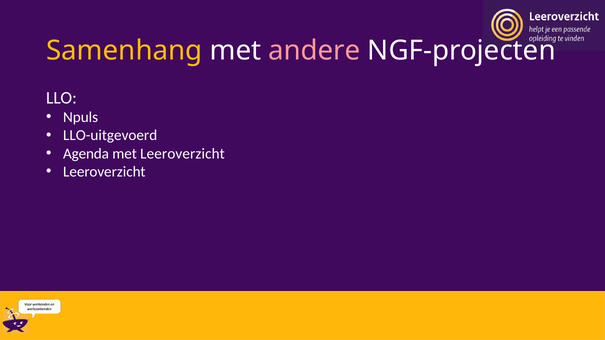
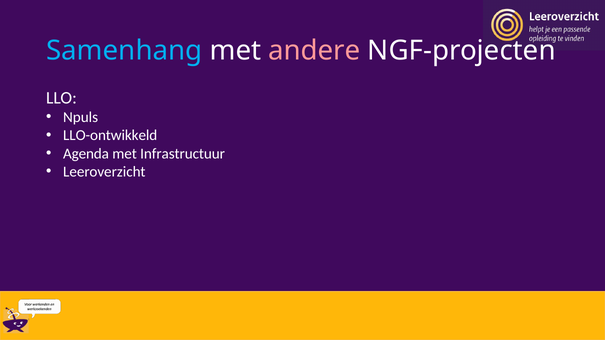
Samenhang colour: yellow -> light blue (124, 51)
LLO-uitgevoerd: LLO-uitgevoerd -> LLO-ontwikkeld (110, 136)
met Leeroverzicht: Leeroverzicht -> Infrastructuur (183, 154)
